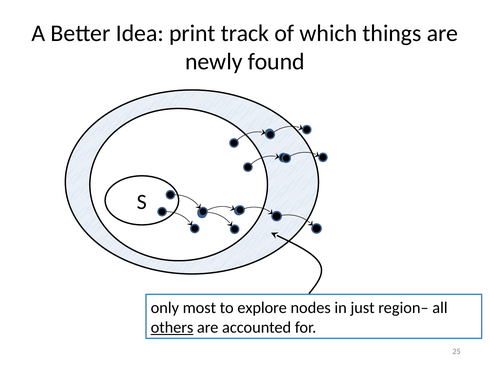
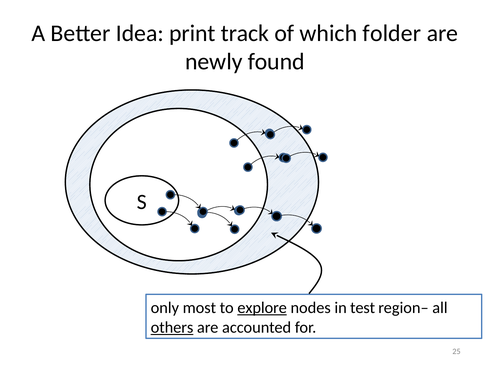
things: things -> folder (392, 33)
explore underline: none -> present (262, 307)
just: just -> test (363, 307)
